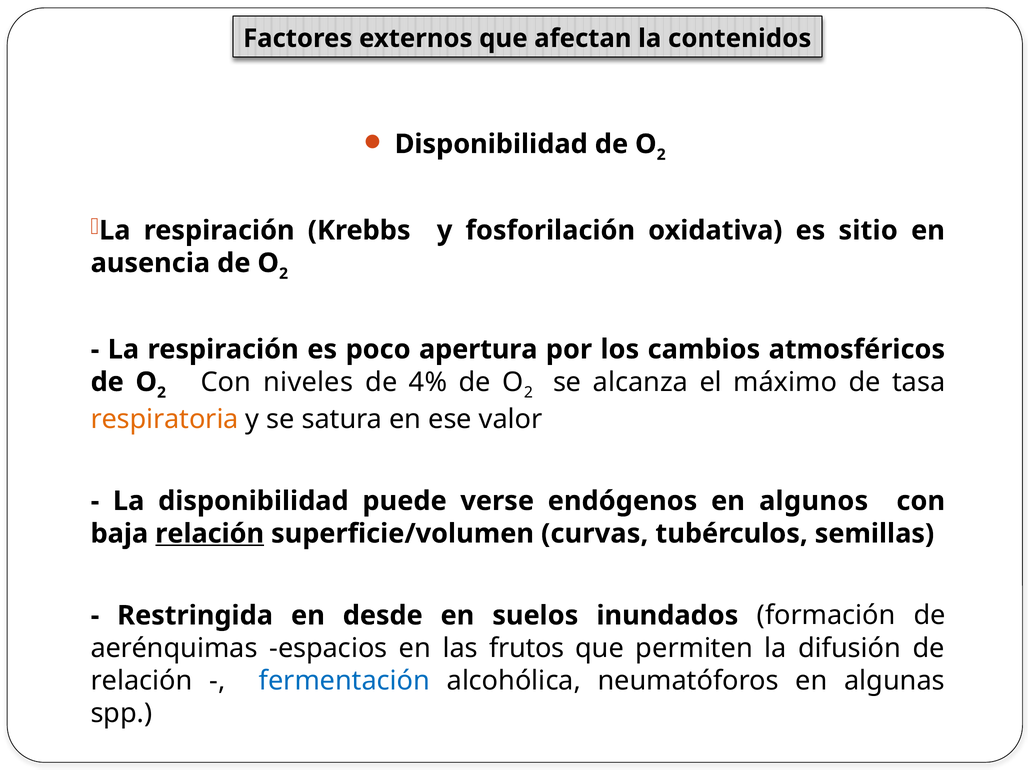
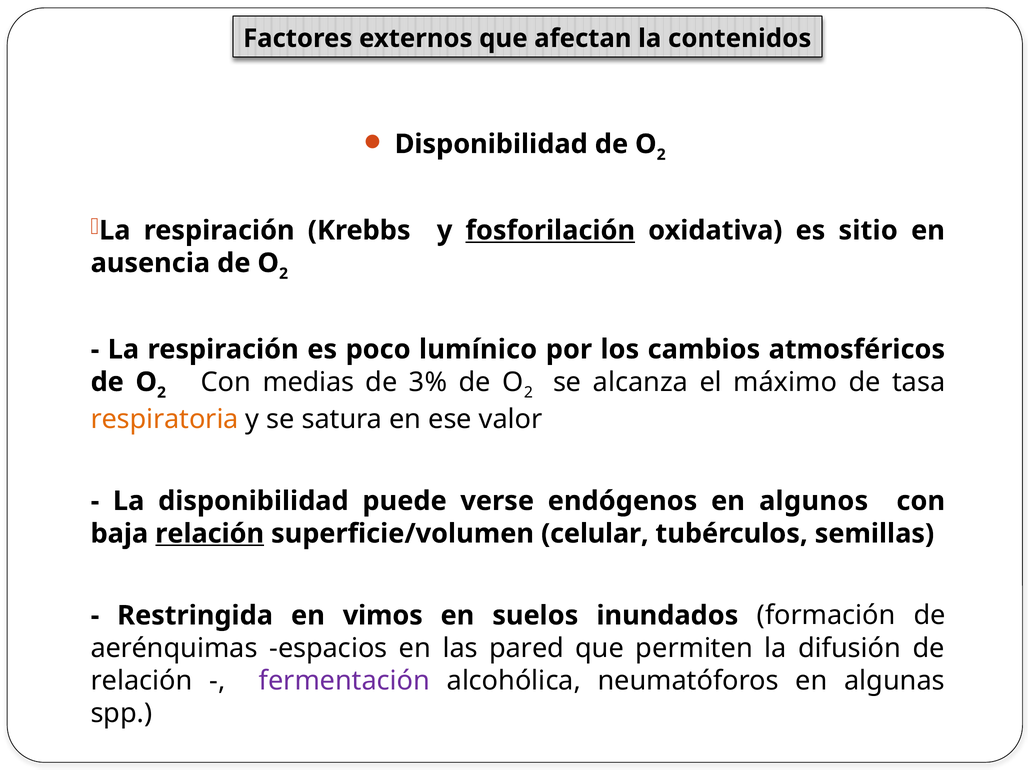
fosforilación underline: none -> present (550, 230)
apertura: apertura -> lumínico (478, 349)
niveles: niveles -> medias (308, 382)
4%: 4% -> 3% (428, 382)
curvas: curvas -> celular (595, 533)
desde: desde -> vimos (383, 615)
frutos: frutos -> pared (527, 648)
fermentación colour: blue -> purple (344, 680)
